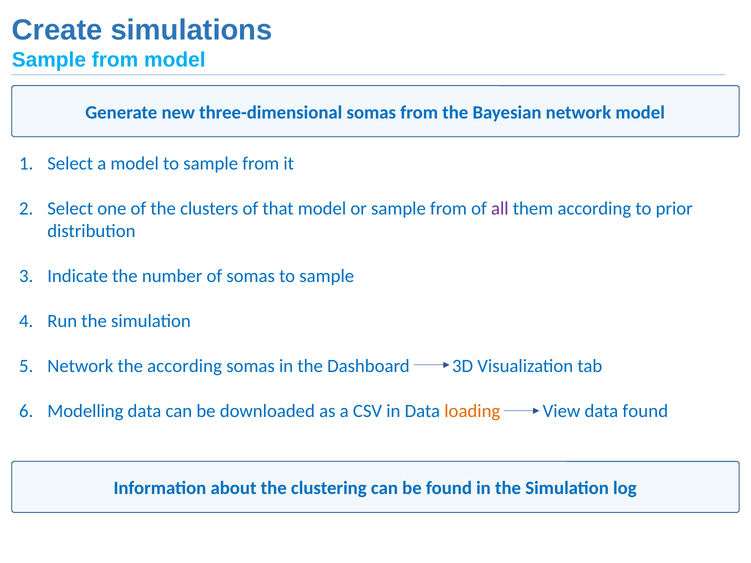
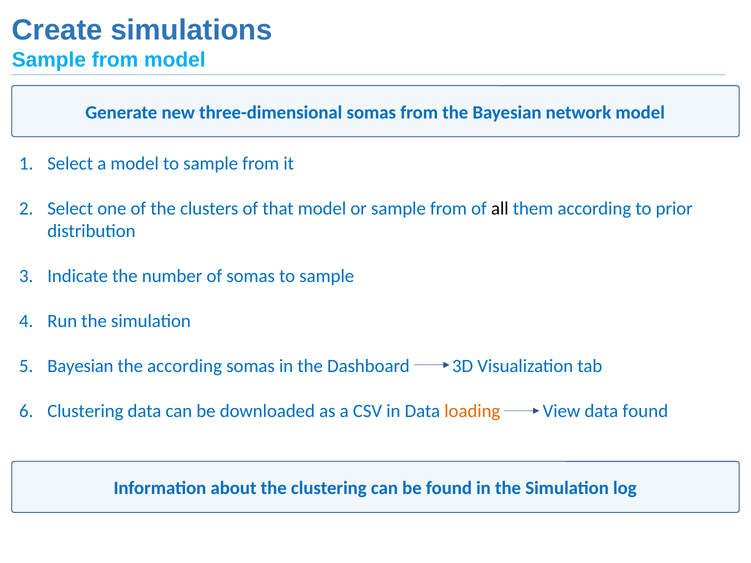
all colour: purple -> black (500, 209)
Network: Network -> Bayesian (80, 366)
Modelling: Modelling -> Clustering (85, 411)
